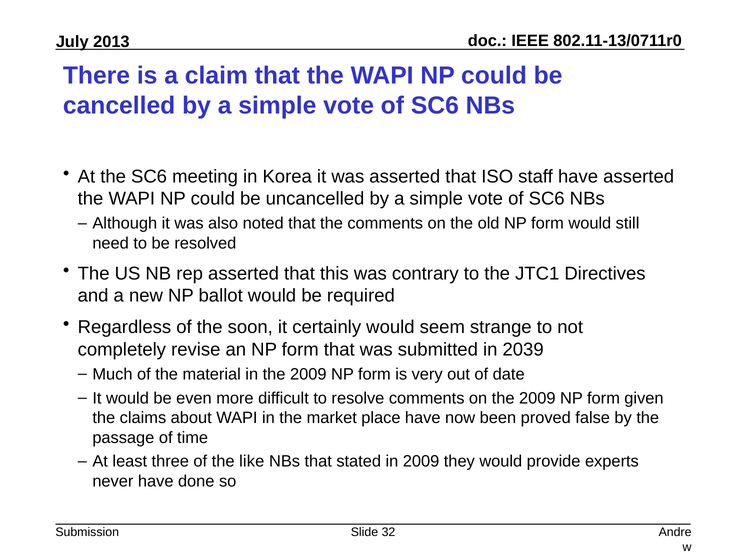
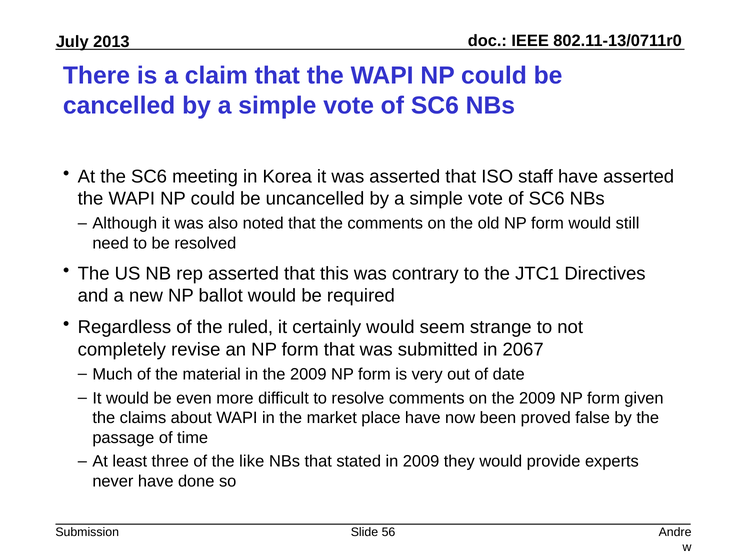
soon: soon -> ruled (250, 327)
2039: 2039 -> 2067 (523, 350)
32: 32 -> 56 (388, 532)
